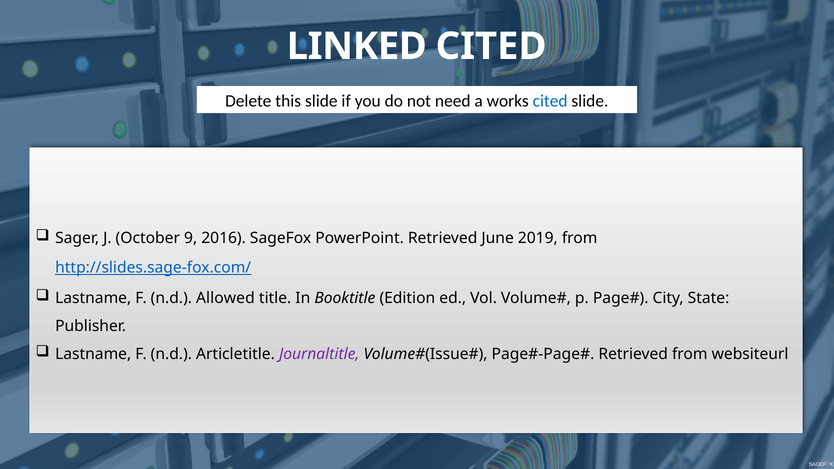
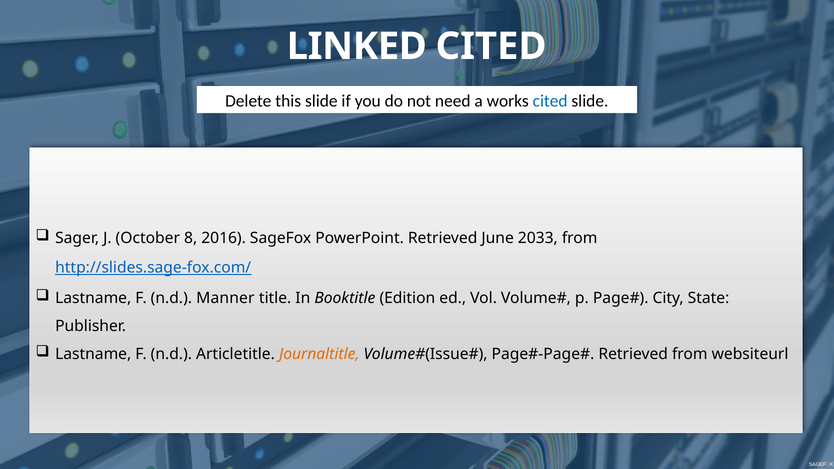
9: 9 -> 8 (191, 238)
2019: 2019 -> 2033 (538, 238)
Allowed: Allowed -> Manner (225, 298)
Journaltitle colour: purple -> orange (319, 354)
